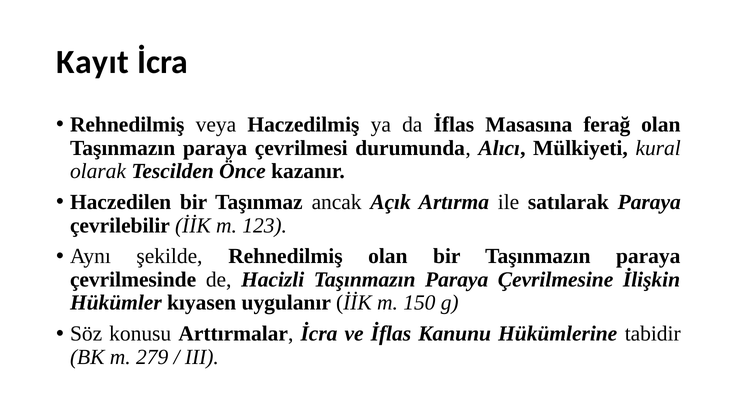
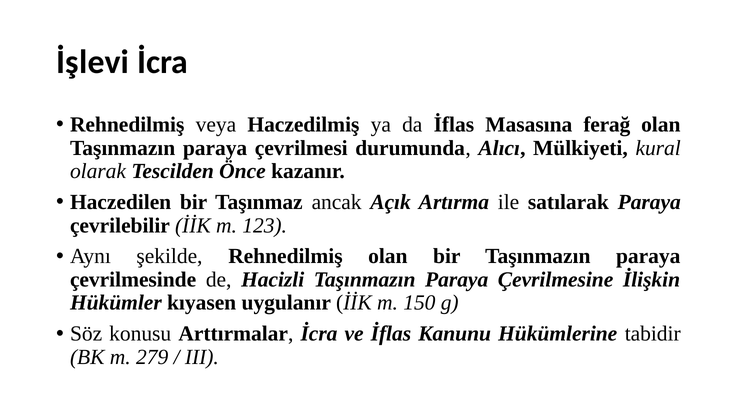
Kayıt: Kayıt -> İşlevi (93, 62)
